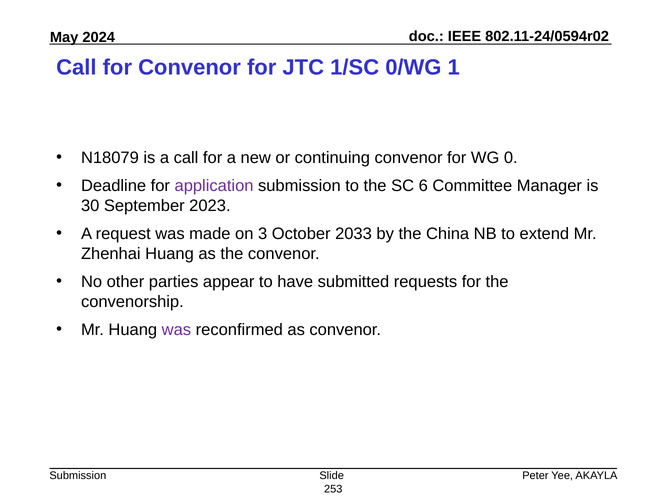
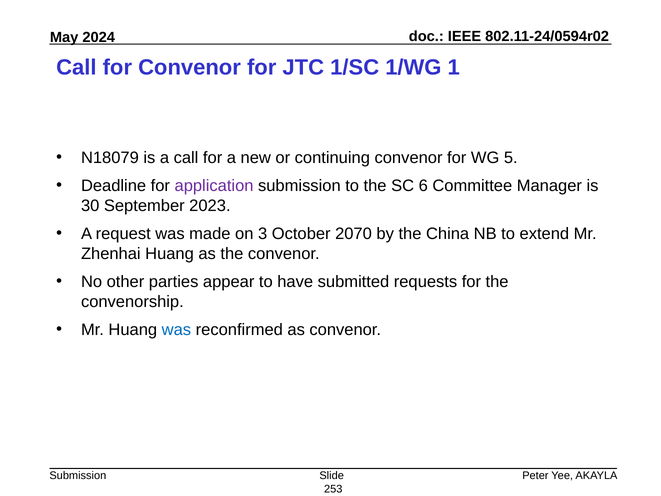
0/WG: 0/WG -> 1/WG (413, 68)
0: 0 -> 5 (511, 158)
2033: 2033 -> 2070 (353, 234)
was colour: purple -> blue (176, 330)
